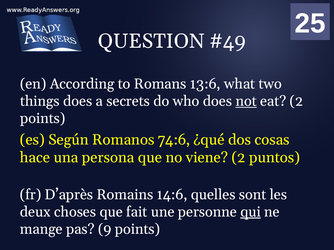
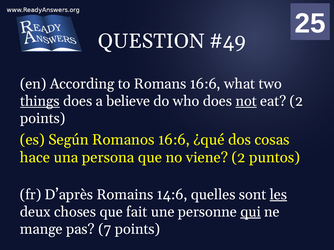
Romans 13:6: 13:6 -> 16:6 (205, 84)
things underline: none -> present (40, 101)
secrets: secrets -> believe (128, 101)
Romanos 74:6: 74:6 -> 16:6 (174, 140)
les underline: none -> present (278, 195)
9: 9 -> 7 (105, 230)
